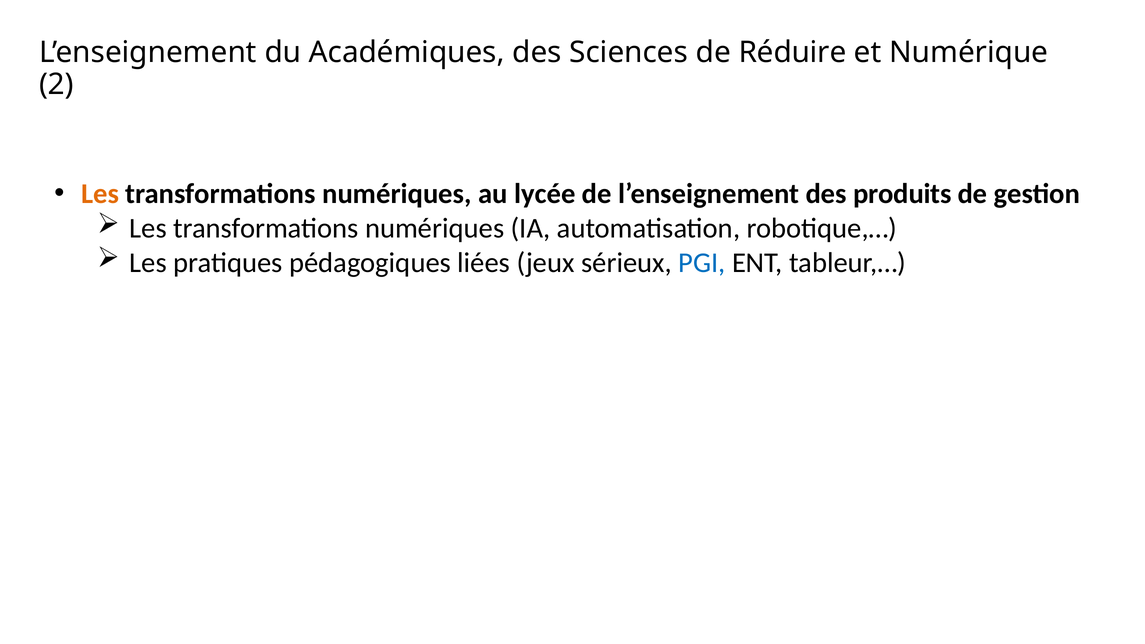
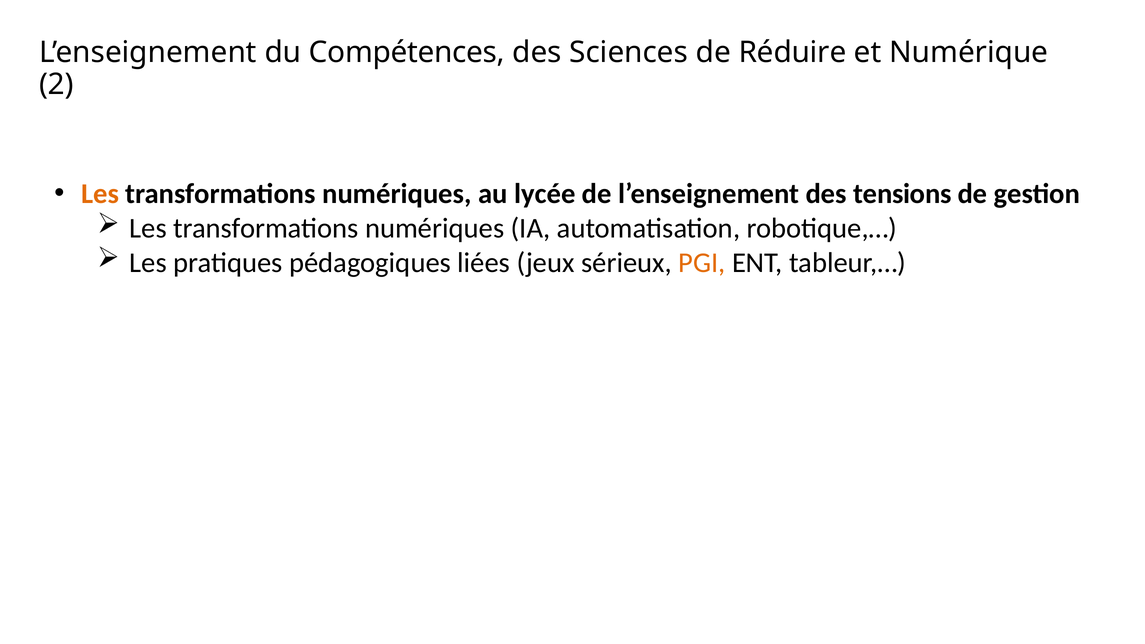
Académiques: Académiques -> Compétences (407, 52)
produits: produits -> tensions (902, 194)
PGI colour: blue -> orange (702, 263)
